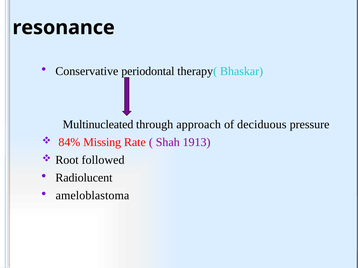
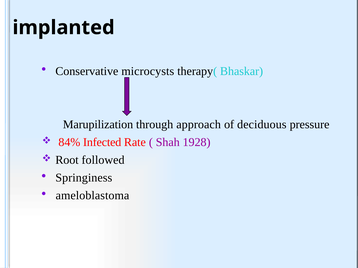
resonance: resonance -> implanted (64, 28)
periodontal: periodontal -> microcysts (148, 71)
Multinucleated: Multinucleated -> Marupilization (98, 125)
Missing: Missing -> Infected (102, 143)
1913: 1913 -> 1928 (197, 143)
Radiolucent: Radiolucent -> Springiness (84, 178)
